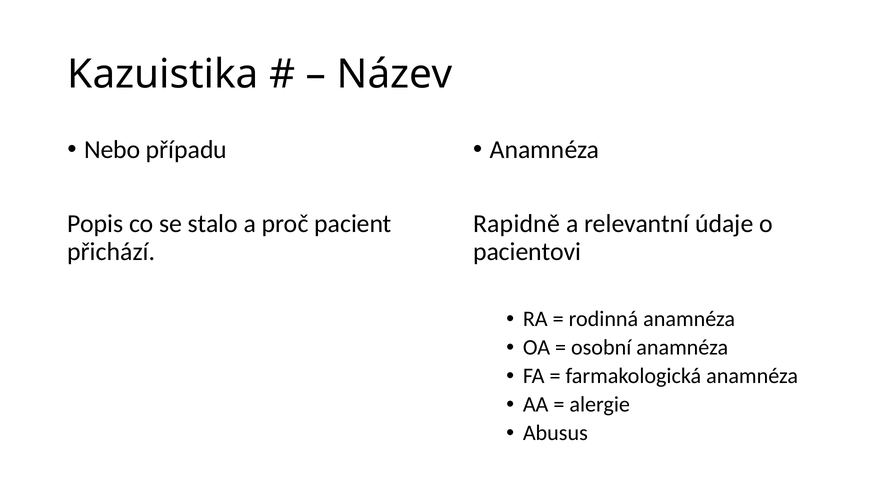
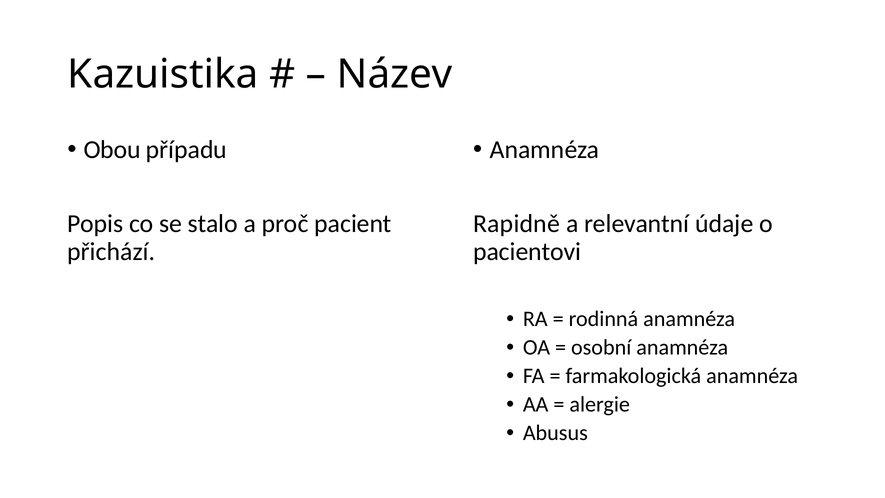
Nebo: Nebo -> Obou (112, 150)
